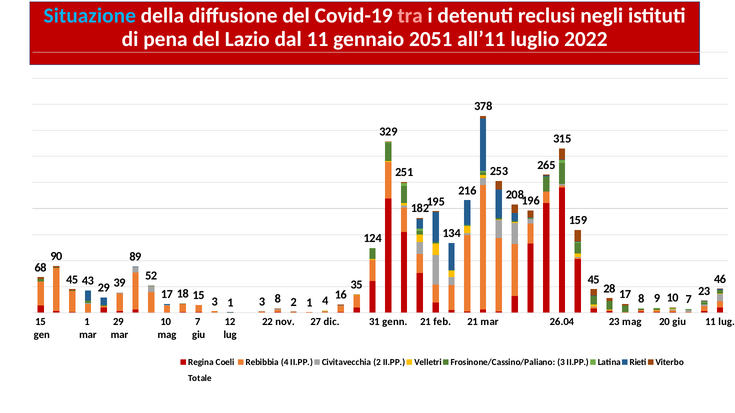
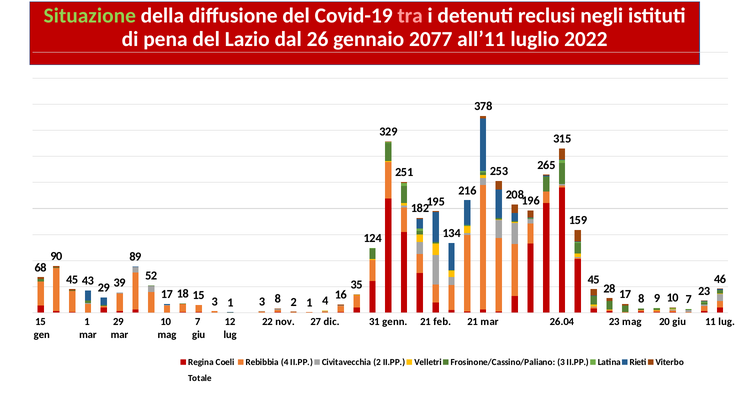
Situazione colour: light blue -> light green (90, 16)
dal 11: 11 -> 26 (318, 39)
2051: 2051 -> 2077 (431, 39)
